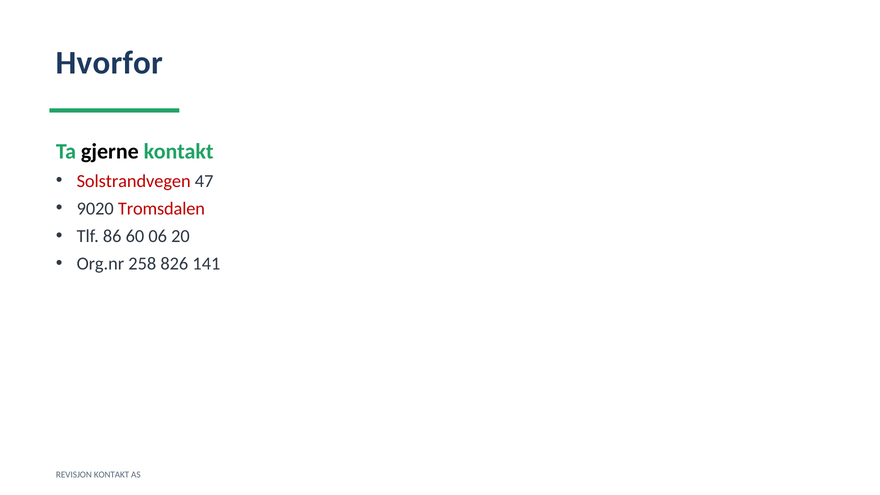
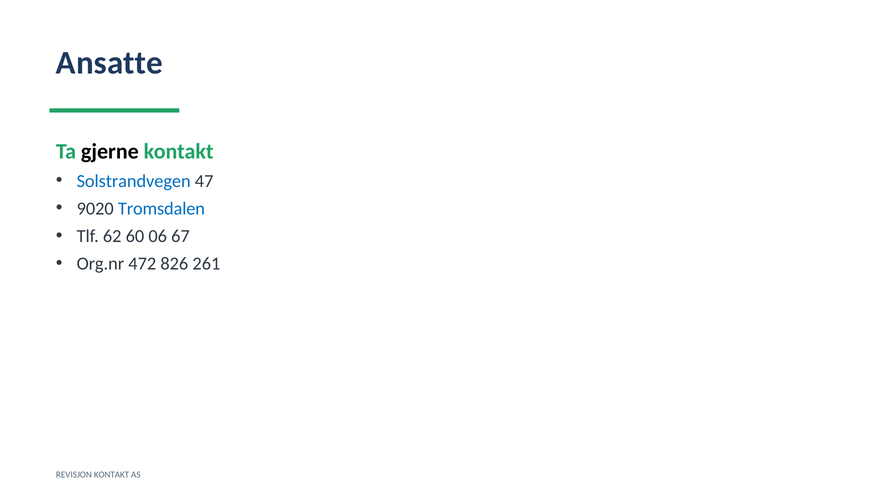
Hvorfor: Hvorfor -> Ansatte (109, 63)
Solstrandvegen colour: red -> blue (134, 181)
Tromsdalen colour: red -> blue (161, 208)
86: 86 -> 62 (112, 236)
20: 20 -> 67 (180, 236)
258: 258 -> 472 (142, 264)
141: 141 -> 261 (206, 264)
